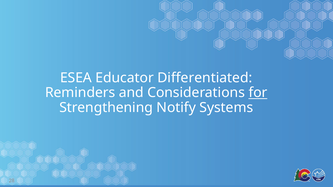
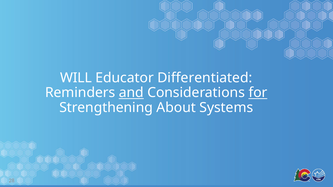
ESEA: ESEA -> WILL (76, 78)
and underline: none -> present (131, 93)
Notify: Notify -> About (176, 108)
